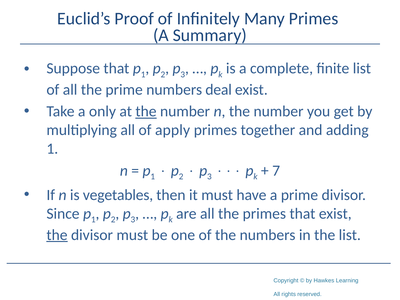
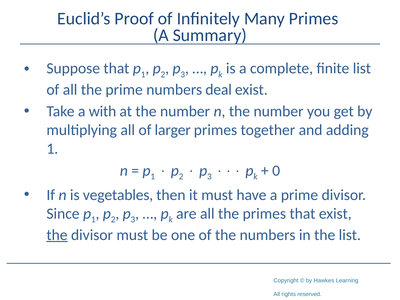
only: only -> with (103, 111)
the underline: present -> none (146, 111)
apply: apply -> larger (173, 130)
7: 7 -> 0 (276, 171)
